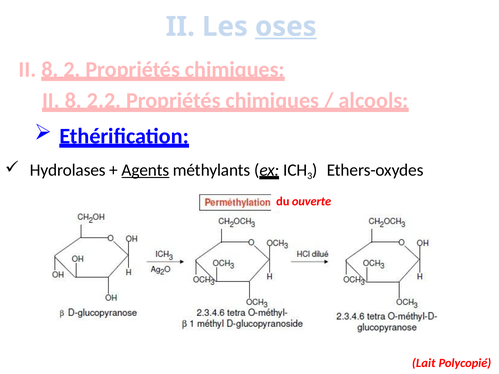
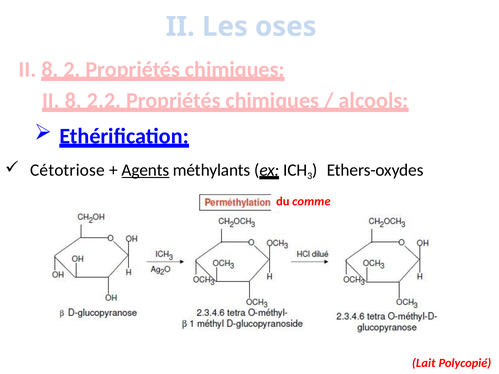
oses underline: present -> none (286, 27)
Hydrolases: Hydrolases -> Cétotriose (68, 170)
ouverte: ouverte -> comme (311, 201)
